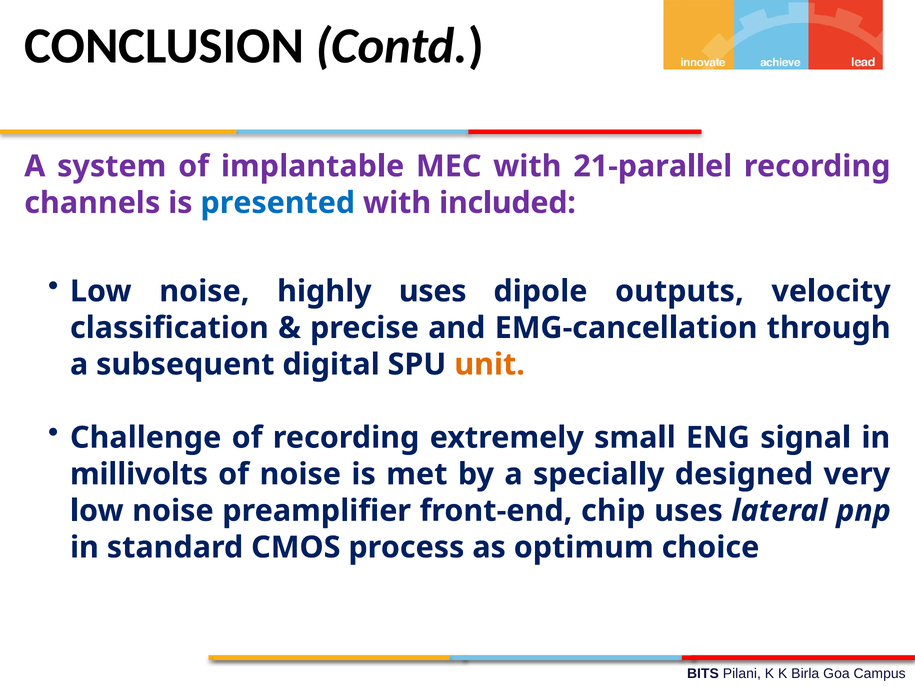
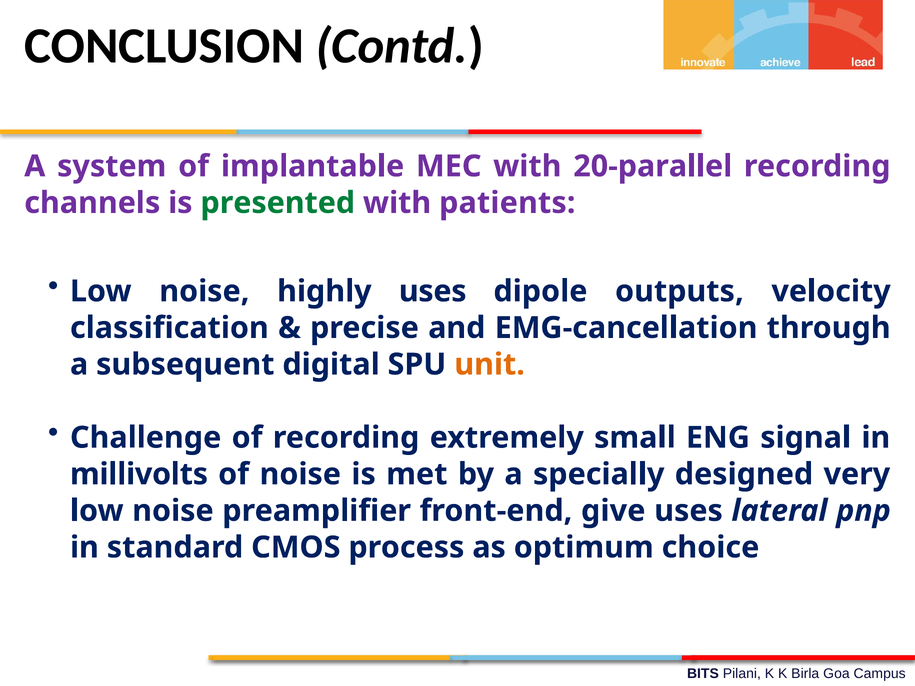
21-parallel: 21-parallel -> 20-parallel (653, 166)
presented colour: blue -> green (278, 203)
included: included -> patients (507, 203)
chip: chip -> give (613, 511)
